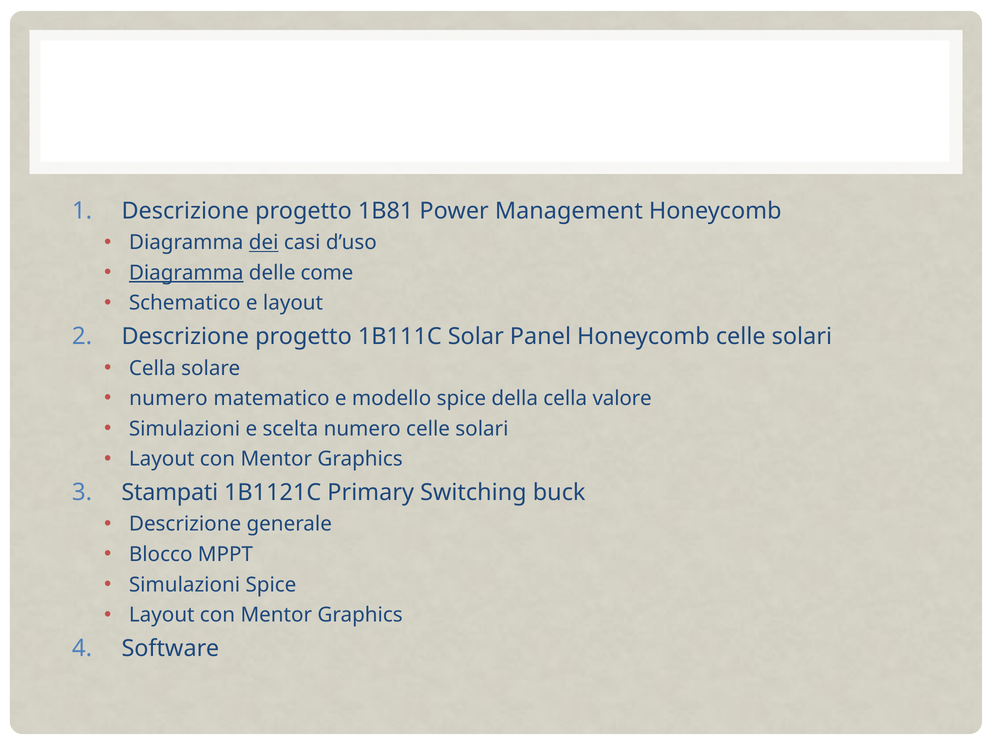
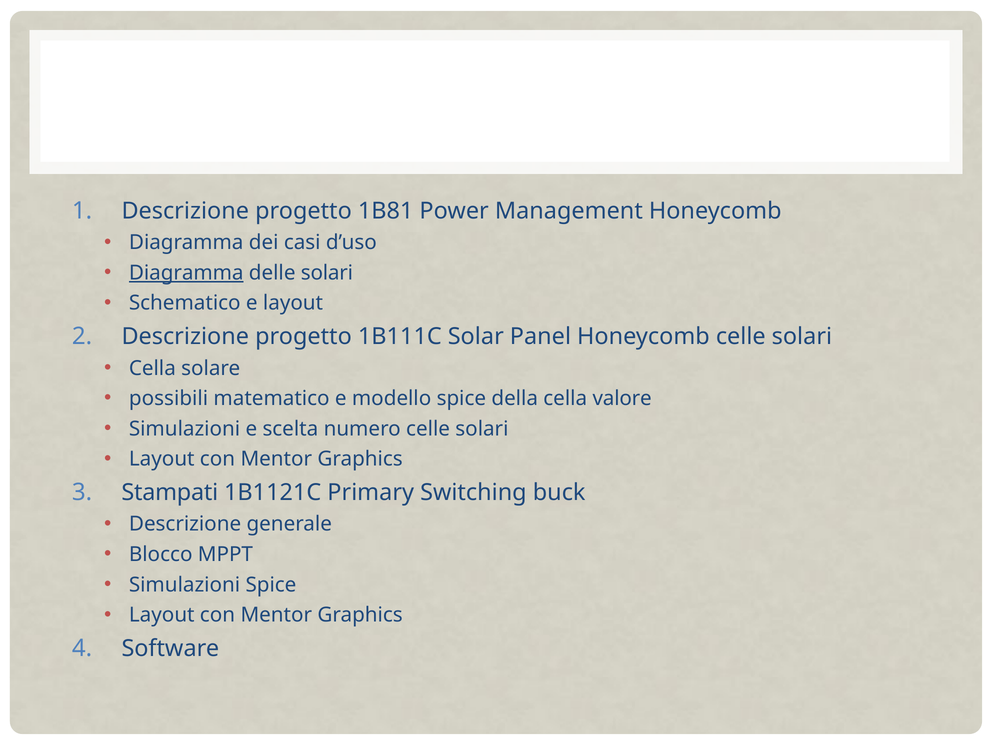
dei underline: present -> none (264, 243)
delle come: come -> solari (327, 273)
numero: numero -> possibili (169, 398)
